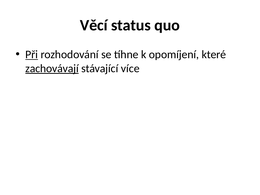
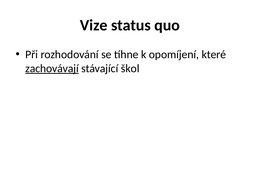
Věcí: Věcí -> Vize (94, 25)
Při underline: present -> none (32, 55)
více: více -> škol (130, 68)
